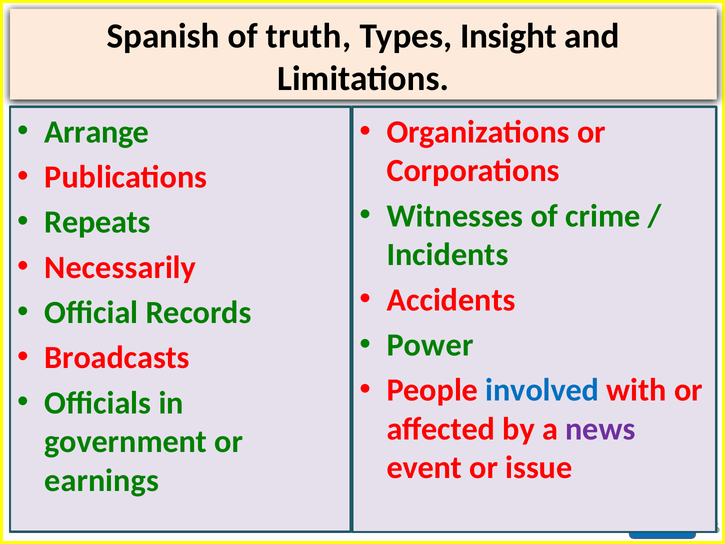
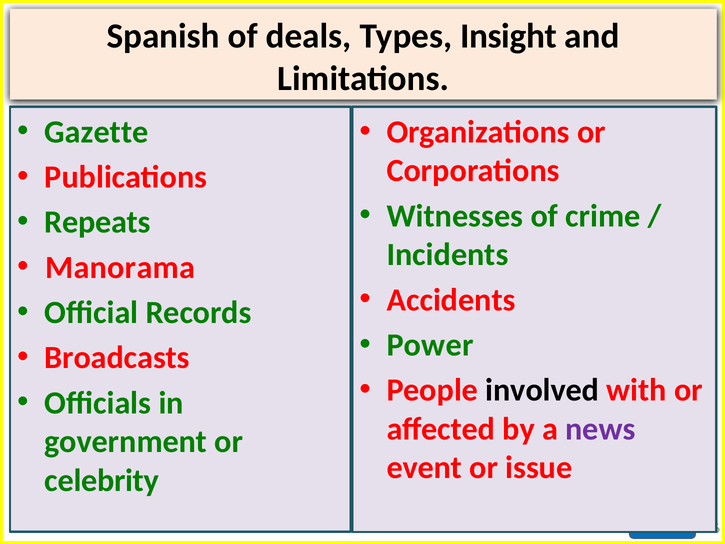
truth: truth -> deals (309, 36)
Arrange: Arrange -> Gazette (96, 132)
Necessarily: Necessarily -> Manorama (120, 267)
involved colour: blue -> black (542, 390)
earnings: earnings -> celebrity (102, 480)
